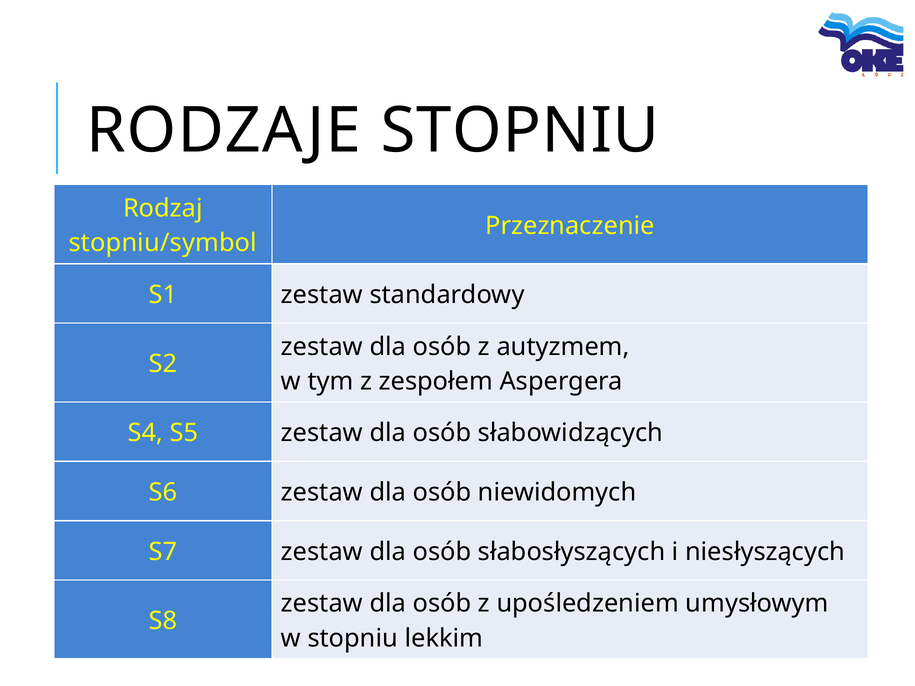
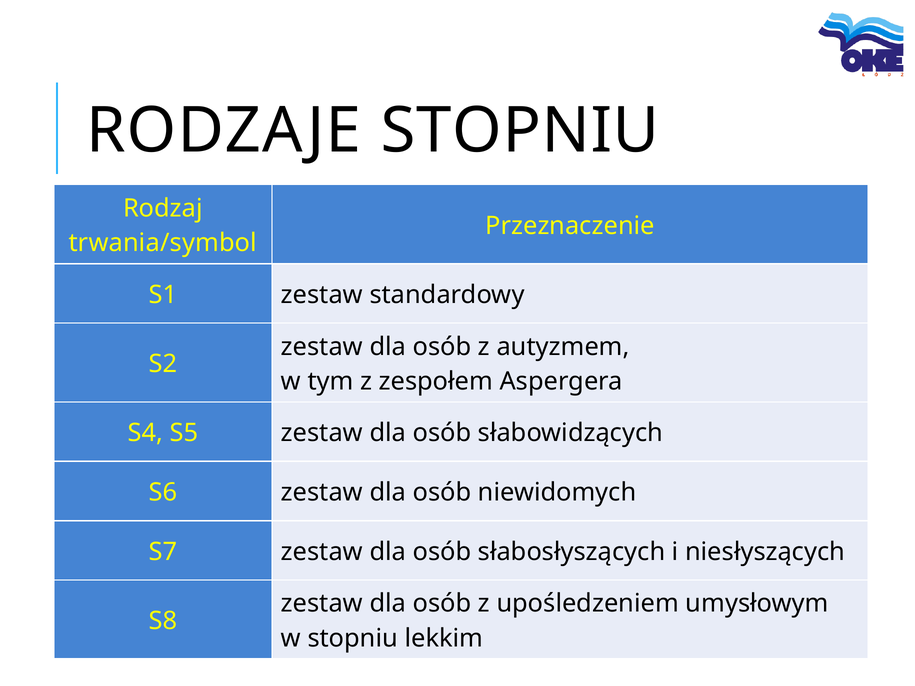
stopniu/symbol: stopniu/symbol -> trwania/symbol (163, 243)
